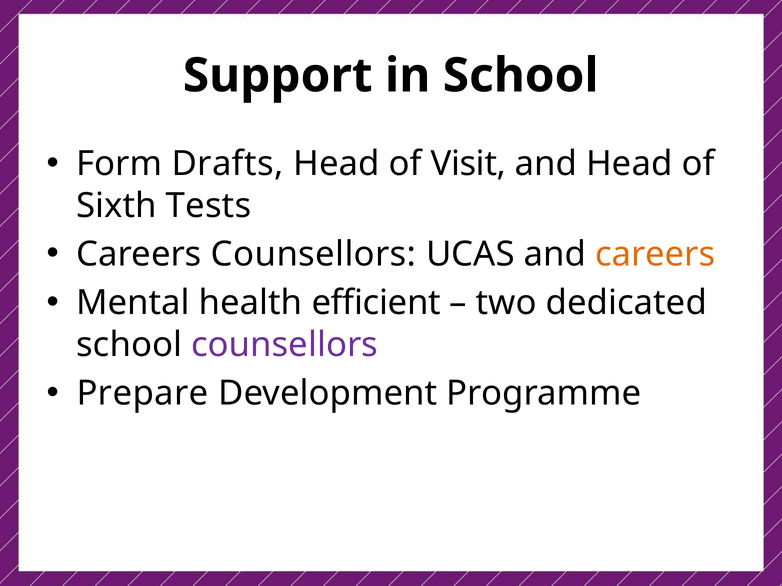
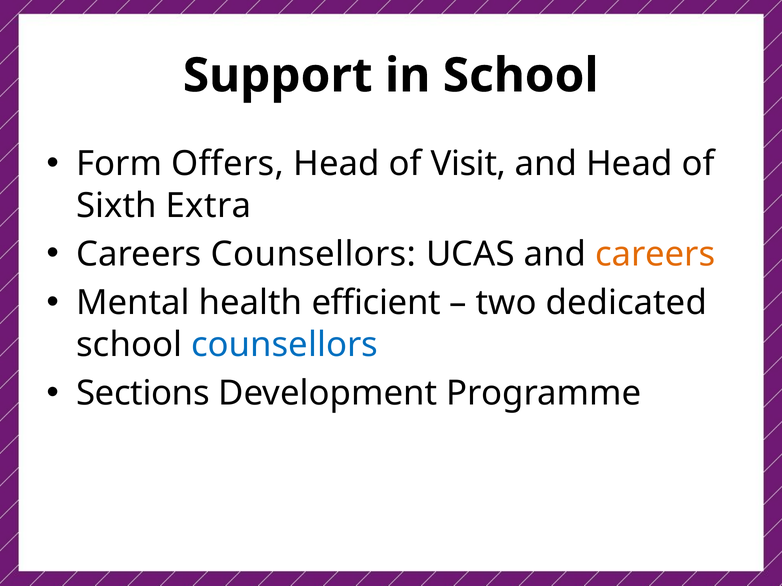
Drafts: Drafts -> Offers (228, 164)
Tests: Tests -> Extra (209, 206)
counsellors colour: purple -> blue (285, 345)
Prepare: Prepare -> Sections (143, 394)
